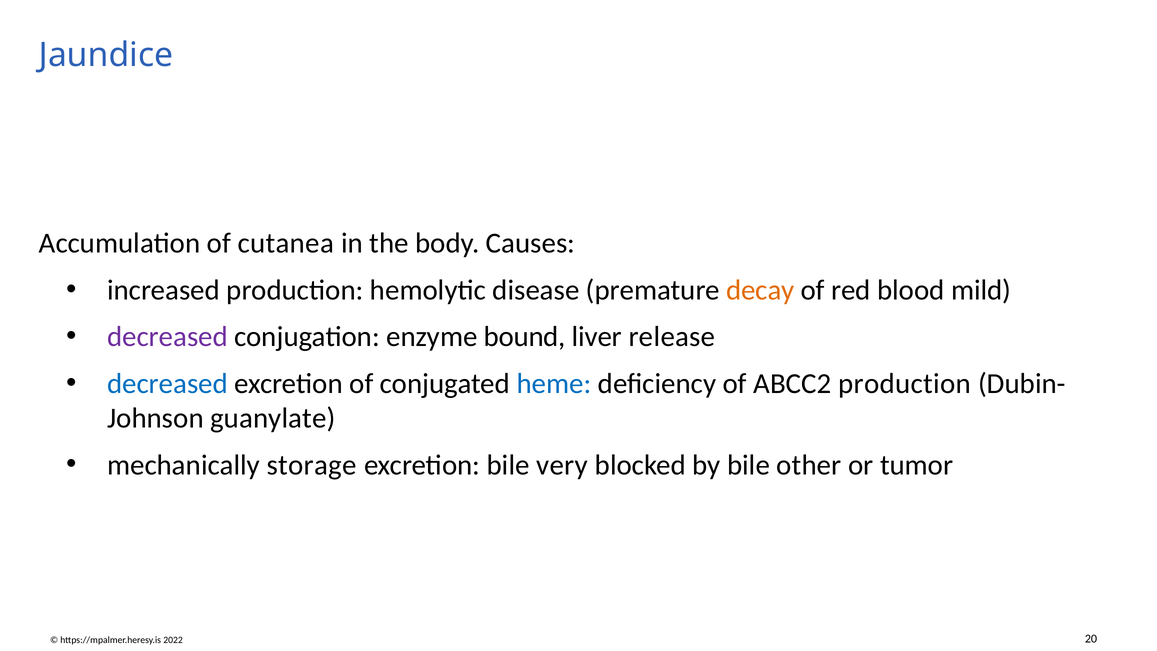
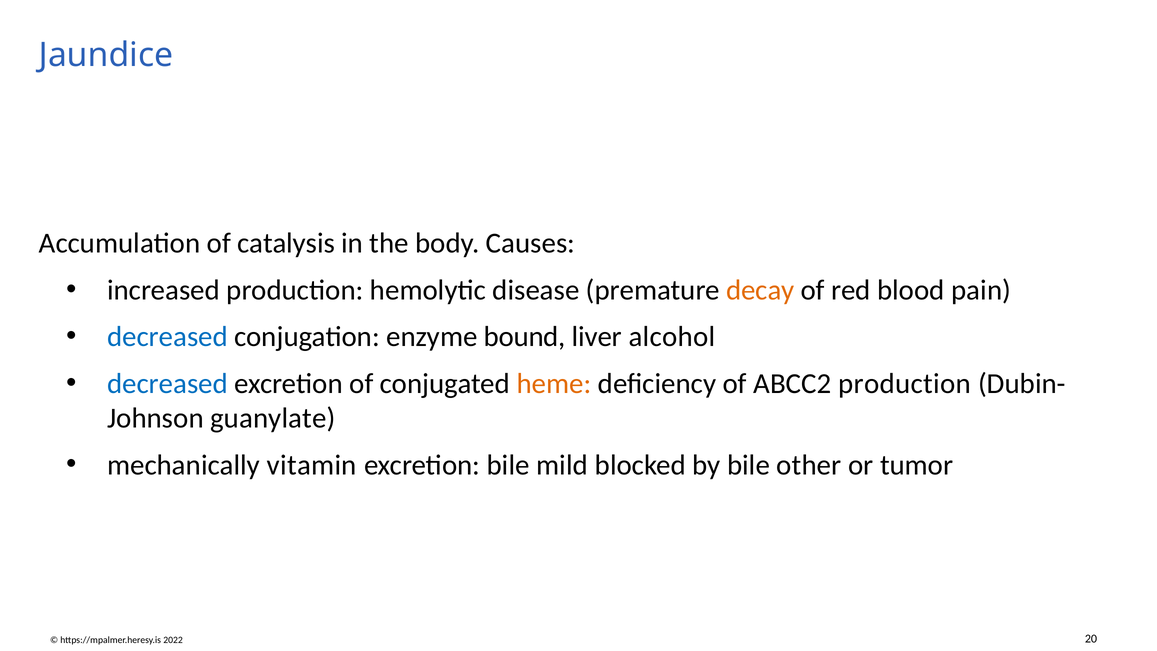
cutanea: cutanea -> catalysis (286, 243)
mild: mild -> pain (981, 290)
decreased colour: purple -> blue (168, 337)
release: release -> alcohol (672, 337)
heme colour: blue -> orange (554, 383)
storage: storage -> vitamin (312, 465)
very: very -> mild (562, 465)
